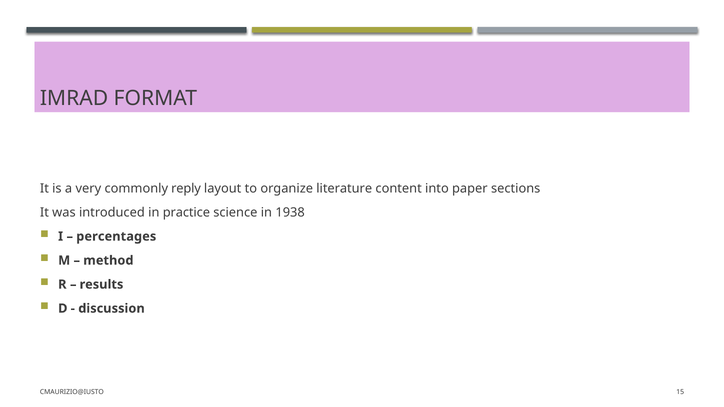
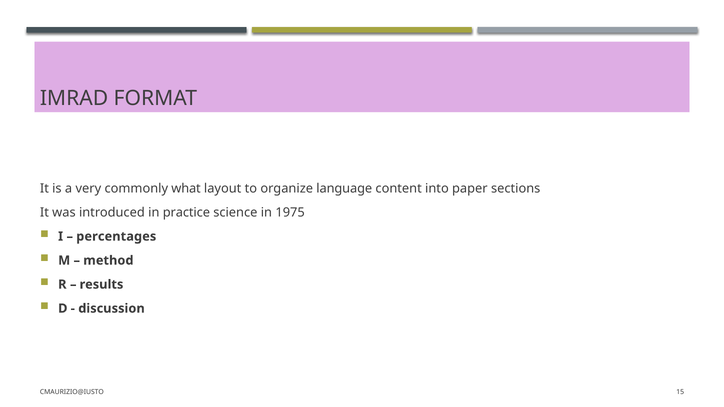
reply: reply -> what (186, 188)
literature: literature -> language (344, 188)
1938: 1938 -> 1975 (290, 213)
